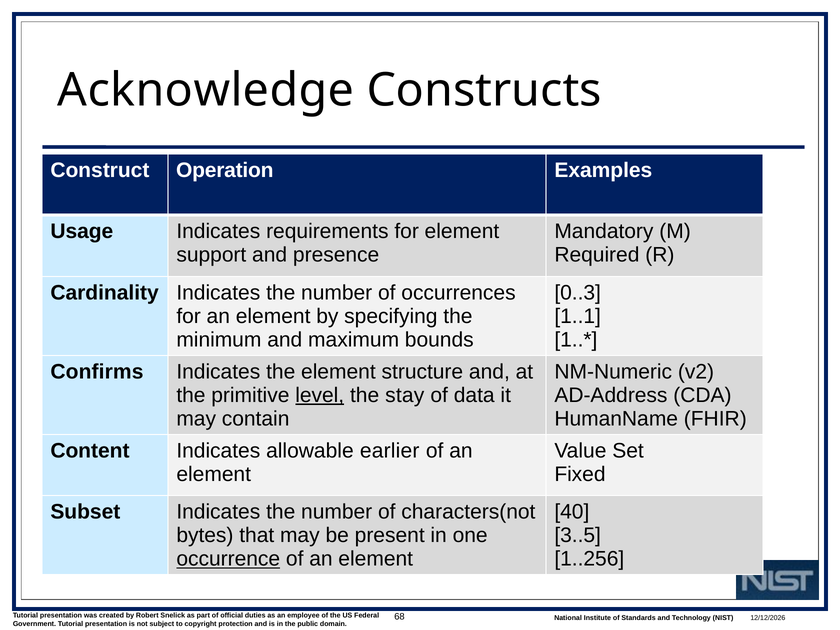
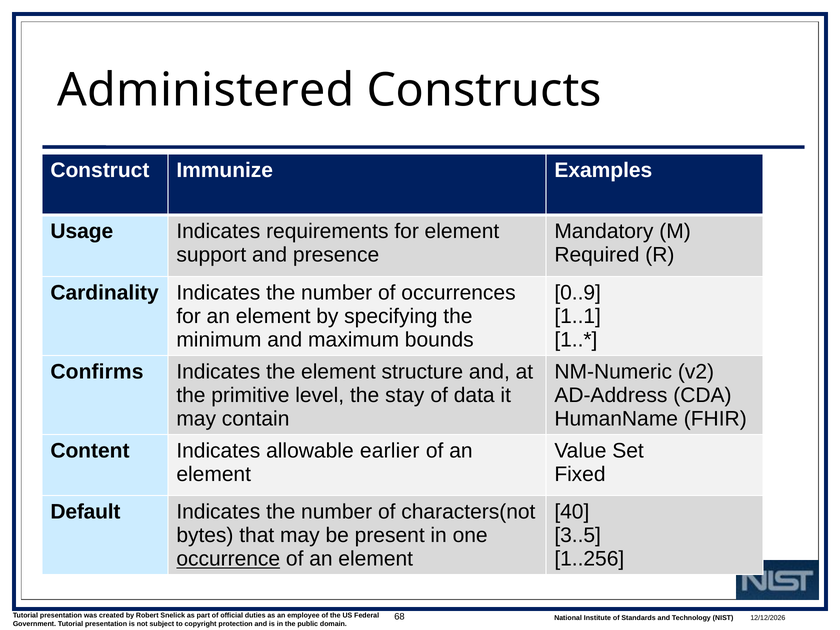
Acknowledge: Acknowledge -> Administered (206, 90)
Operation: Operation -> Immunize (225, 170)
0..3: 0..3 -> 0..9 (578, 293)
level underline: present -> none (320, 395)
Subset: Subset -> Default (85, 512)
